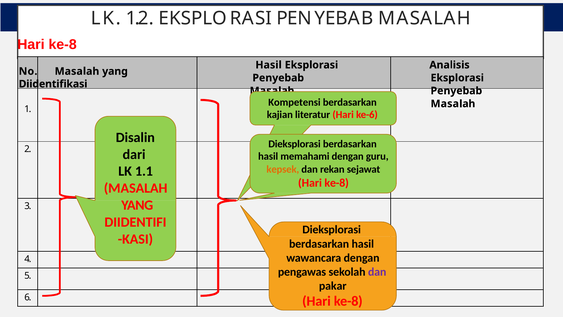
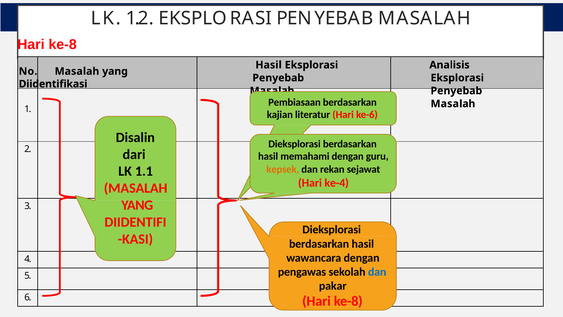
Kompetensi: Kompetensi -> Pembiasaan (294, 102)
ke-8: ke-8 -> ke-4 (337, 183)
dan colour: purple -> blue (377, 272)
